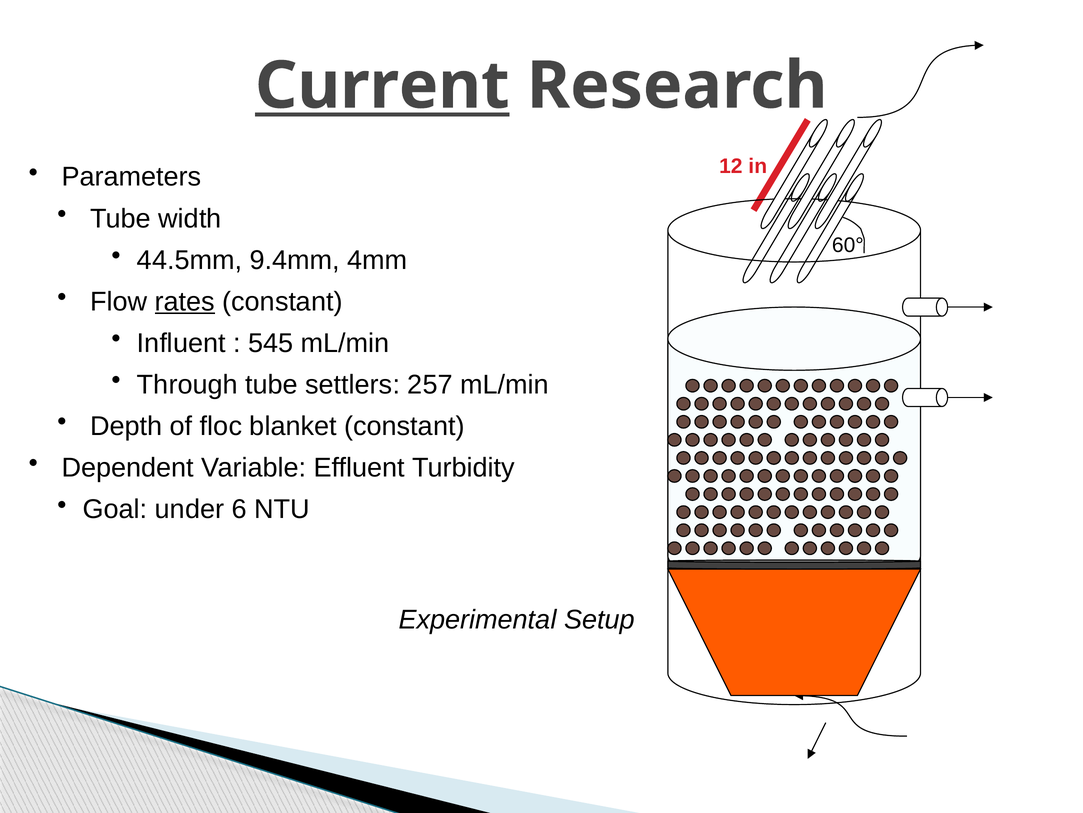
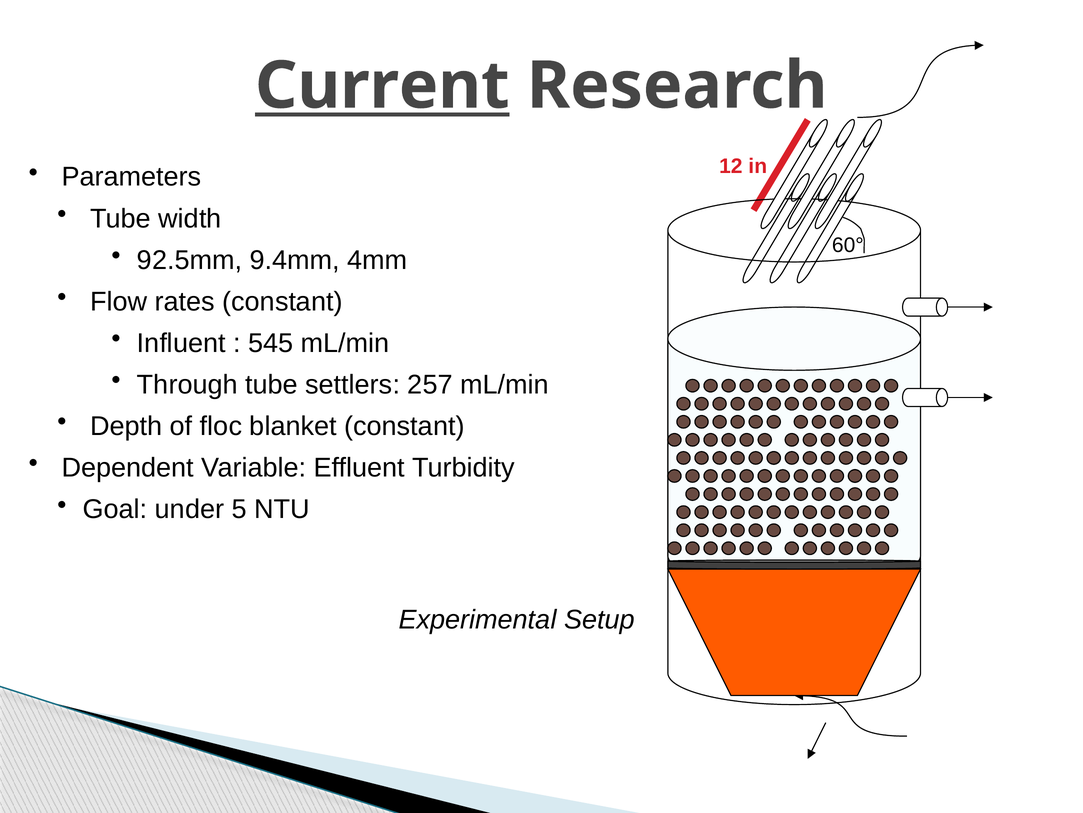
44.5mm: 44.5mm -> 92.5mm (190, 260)
rates underline: present -> none (185, 301)
6: 6 -> 5 (239, 509)
